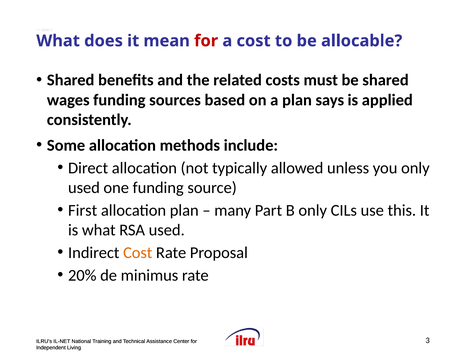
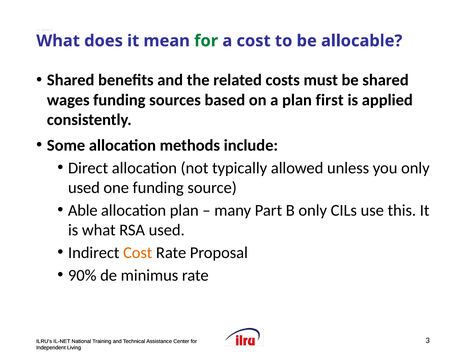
for colour: red -> green (206, 41)
says: says -> first (330, 100)
First: First -> Able (83, 210)
20%: 20% -> 90% (82, 275)
